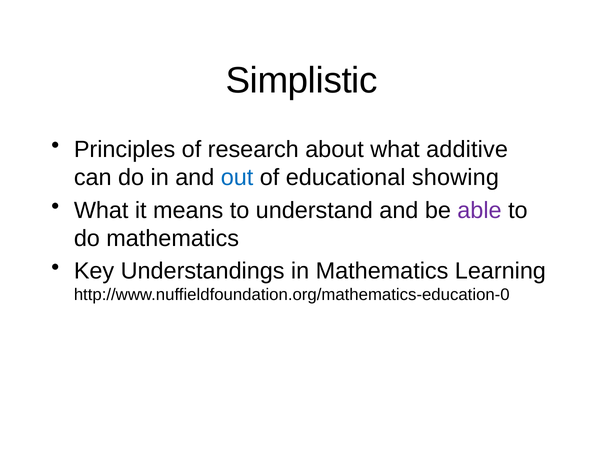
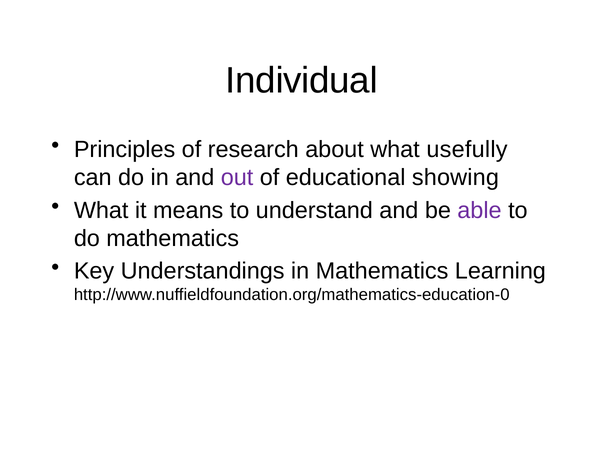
Simplistic: Simplistic -> Individual (302, 80)
additive: additive -> usefully (467, 149)
out colour: blue -> purple (237, 178)
